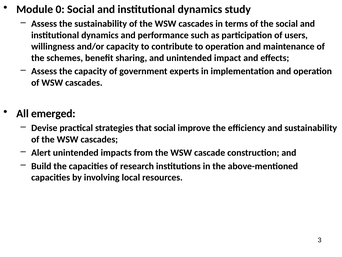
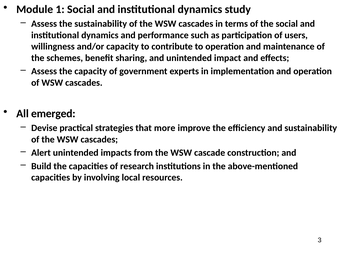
0: 0 -> 1 (60, 9)
that social: social -> more (165, 128)
